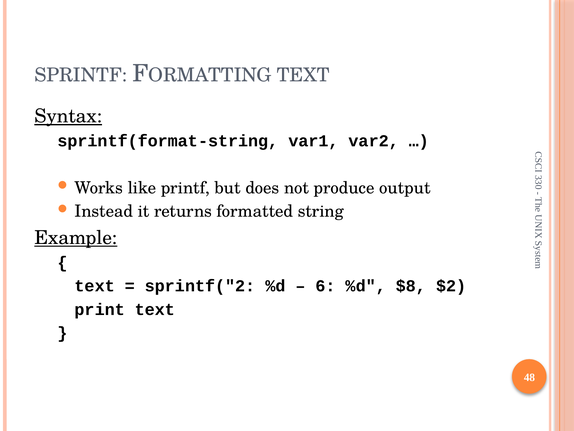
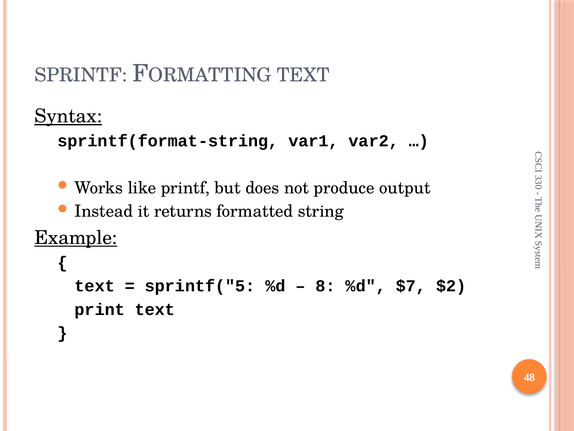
sprintf("2: sprintf("2 -> sprintf("5 (200, 286)
6: 6 -> 8 (326, 286)
$8: $8 -> $7 (411, 286)
